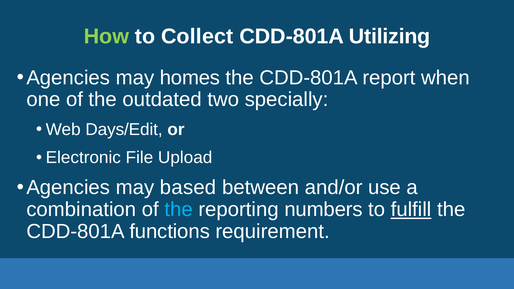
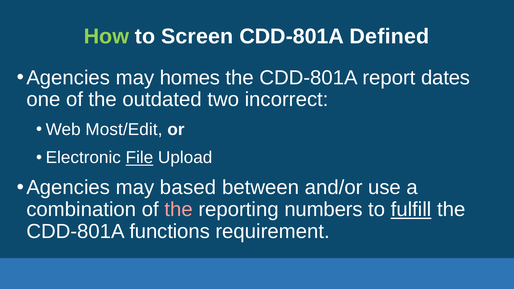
Collect: Collect -> Screen (197, 36)
Utilizing: Utilizing -> Defined (389, 36)
when: when -> dates (446, 78)
specially: specially -> incorrect (287, 100)
Days/Edit: Days/Edit -> Most/Edit (124, 130)
File underline: none -> present (139, 158)
the colour: light blue -> pink (179, 210)
